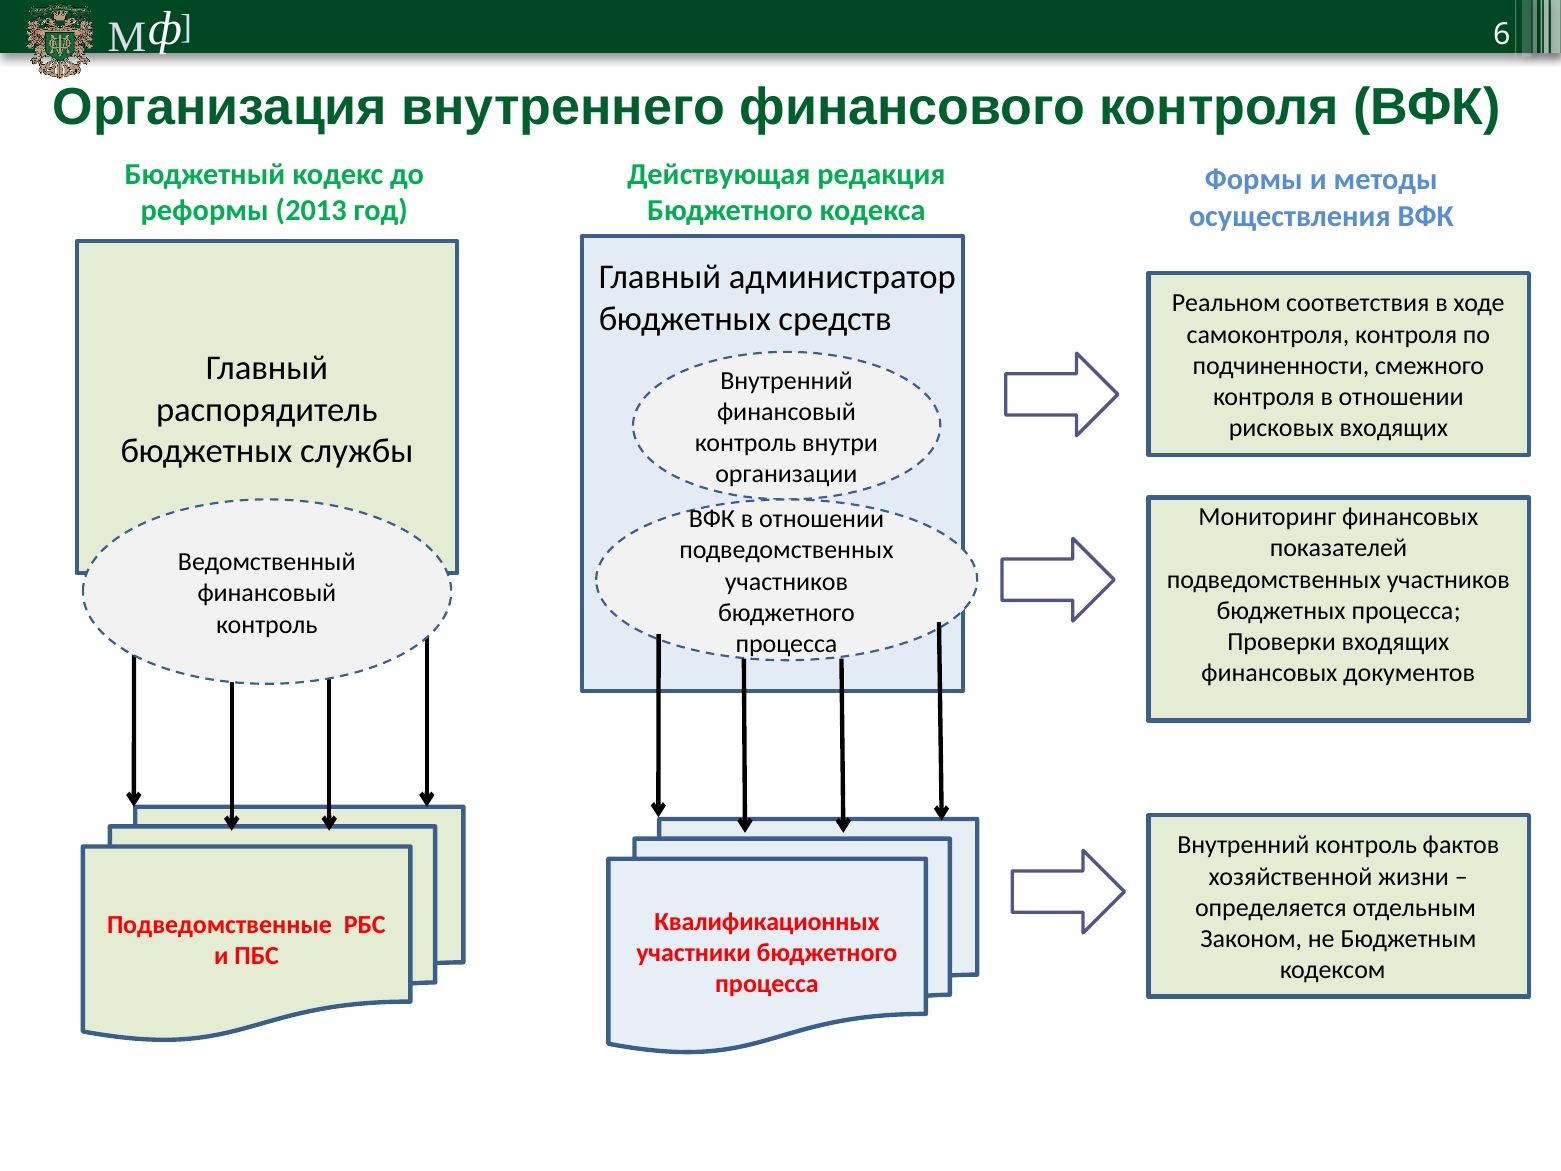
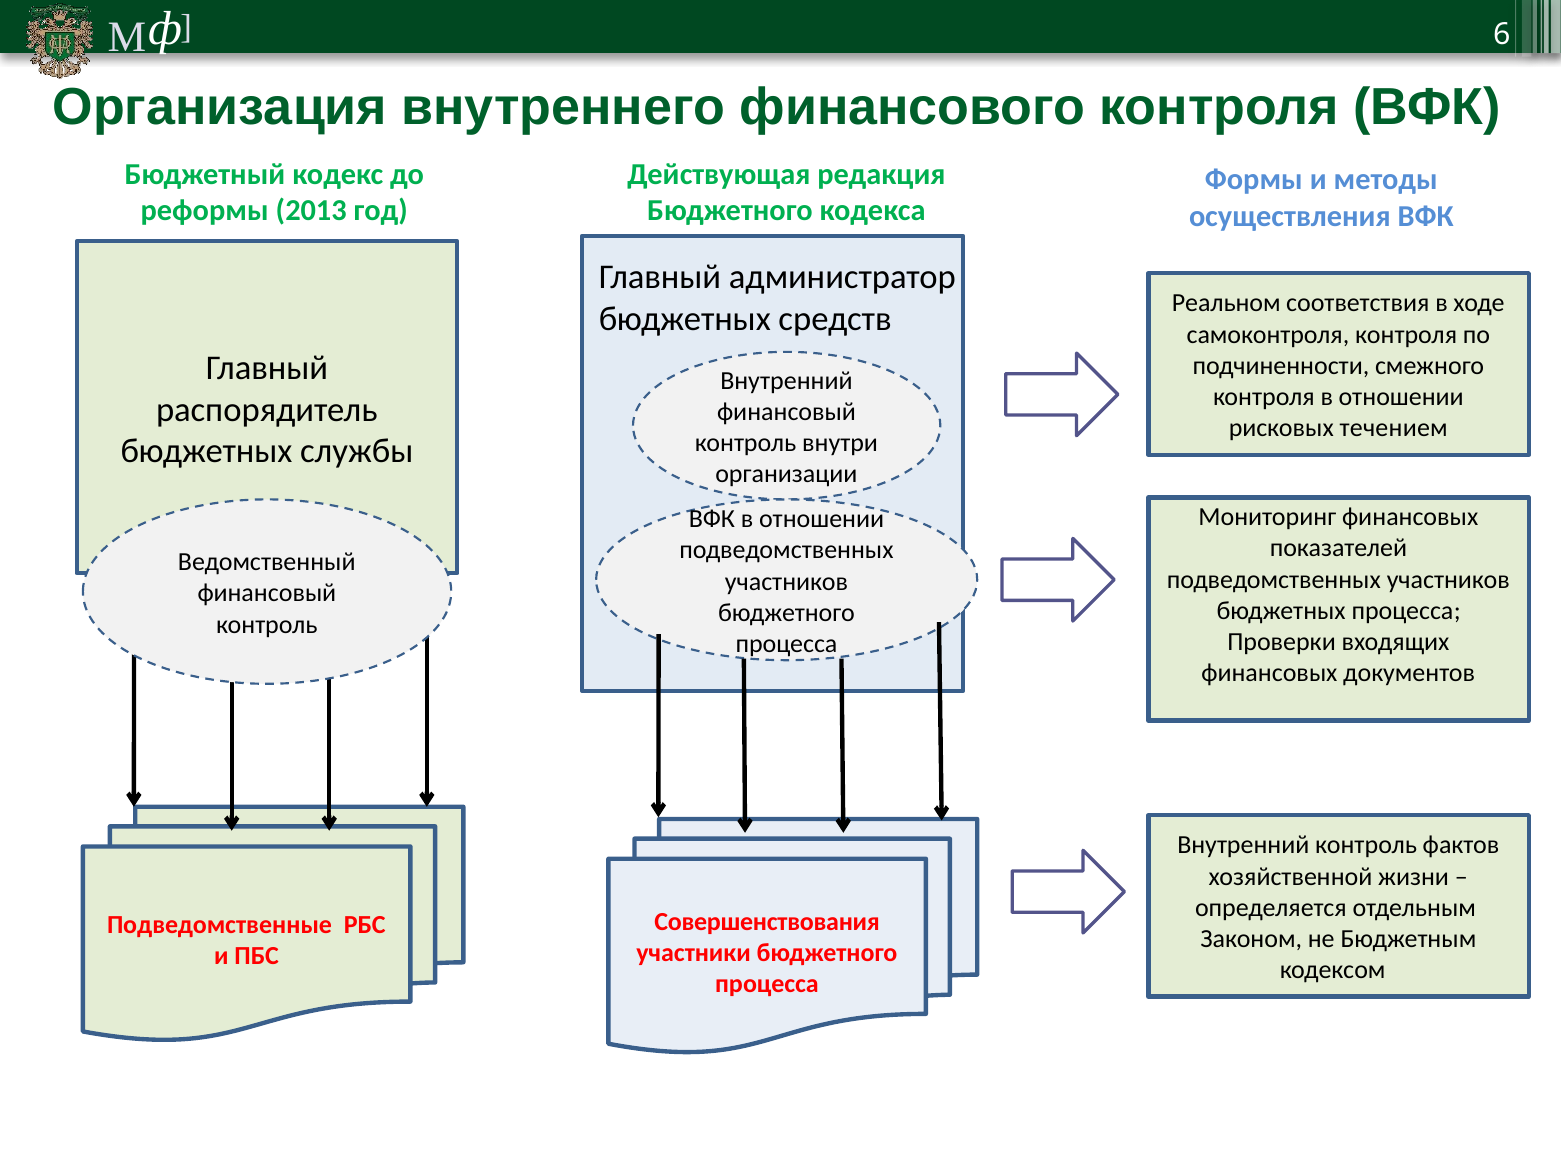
рисковых входящих: входящих -> течением (1394, 428)
Квалификационных: Квалификационных -> Совершенствования (767, 922)
